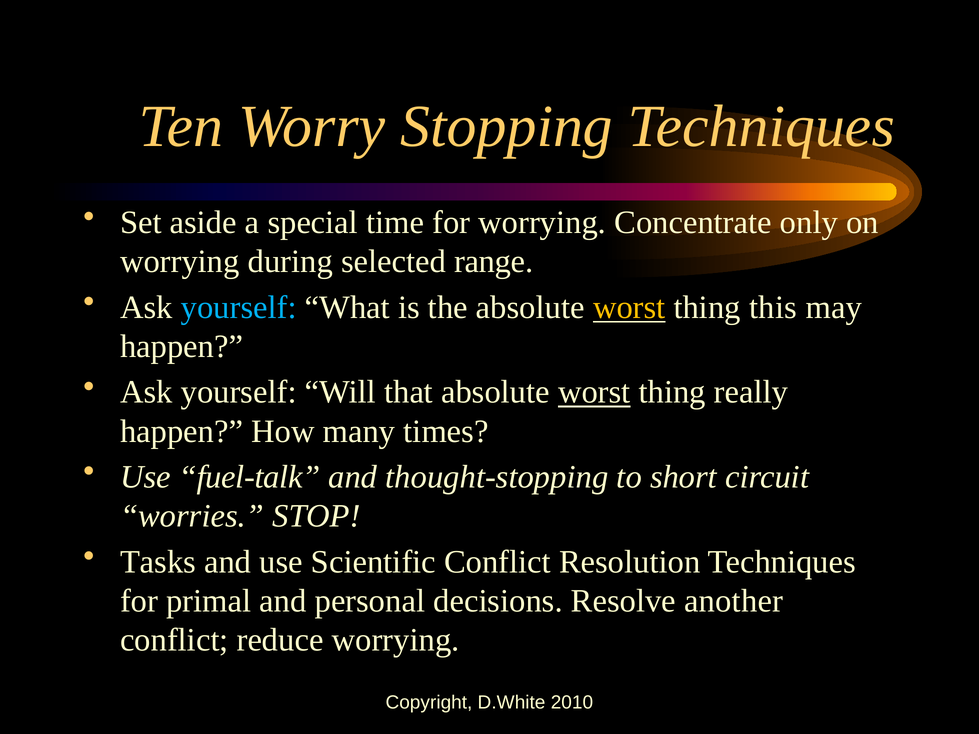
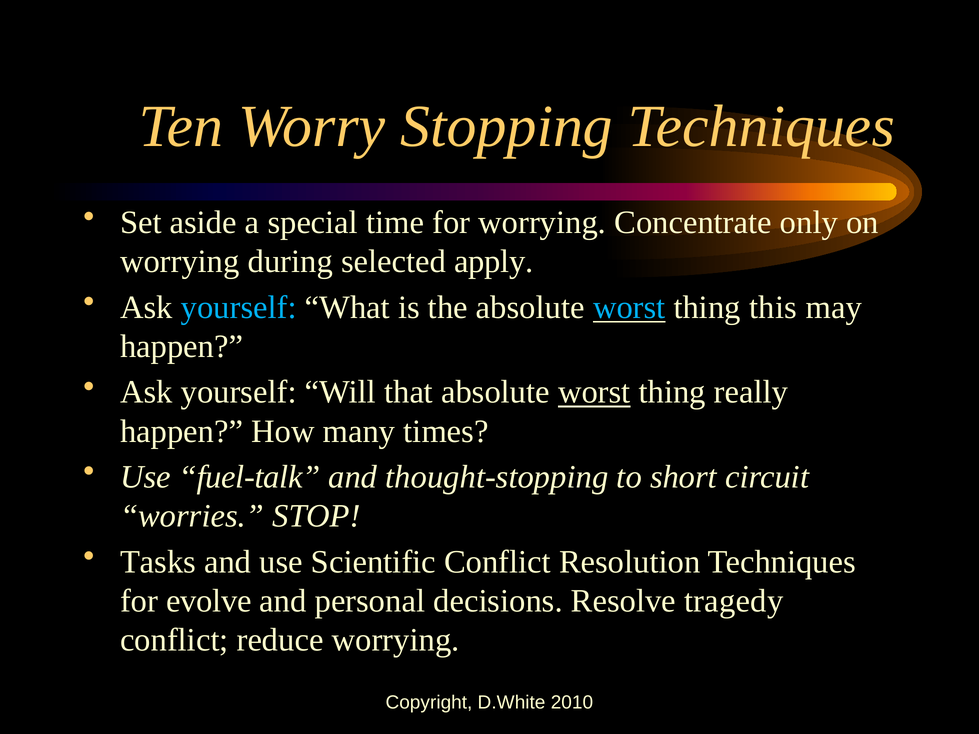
range: range -> apply (494, 262)
worst colour: yellow -> light blue (629, 307)
primal: primal -> evolve (209, 601)
another: another -> tragedy (734, 601)
